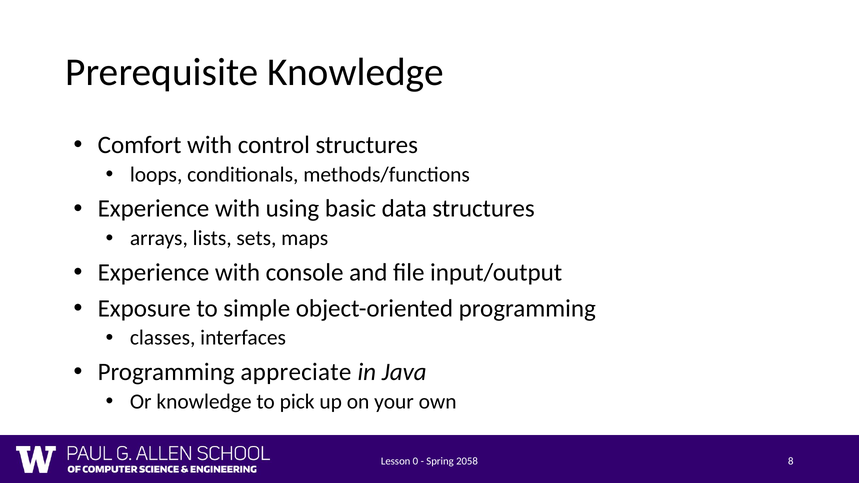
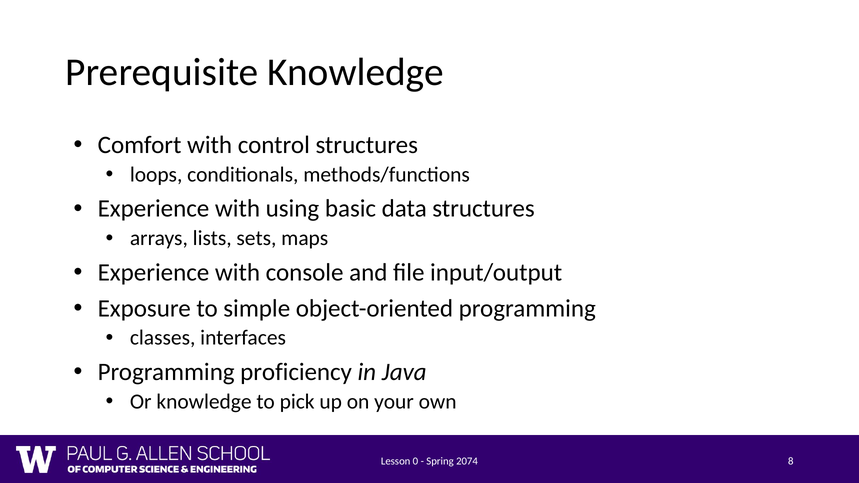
appreciate: appreciate -> proficiency (296, 372)
2058: 2058 -> 2074 (467, 461)
